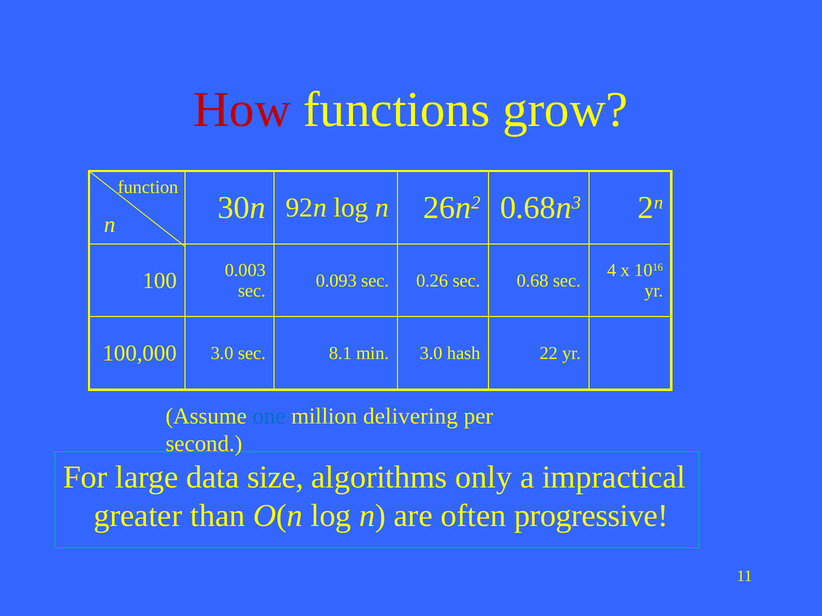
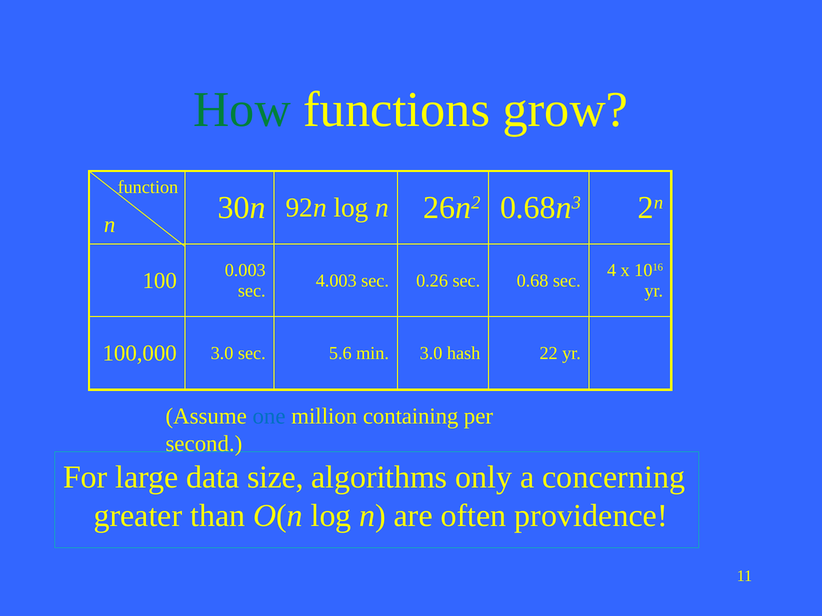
How colour: red -> green (242, 110)
0.093: 0.093 -> 4.003 (336, 281)
8.1: 8.1 -> 5.6 (340, 354)
delivering: delivering -> containing (411, 417)
impractical: impractical -> concerning (614, 478)
progressive: progressive -> providence (591, 516)
